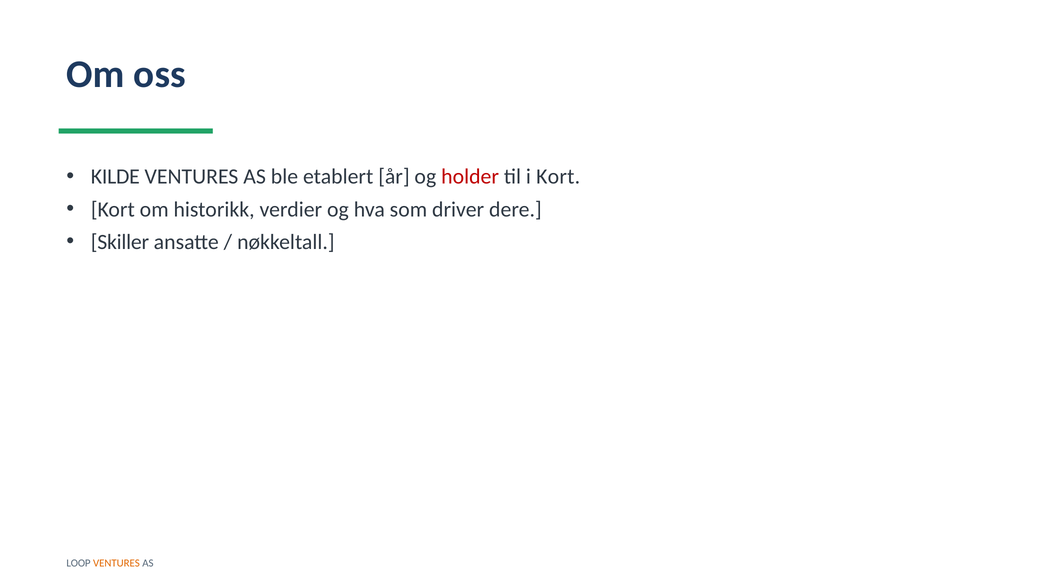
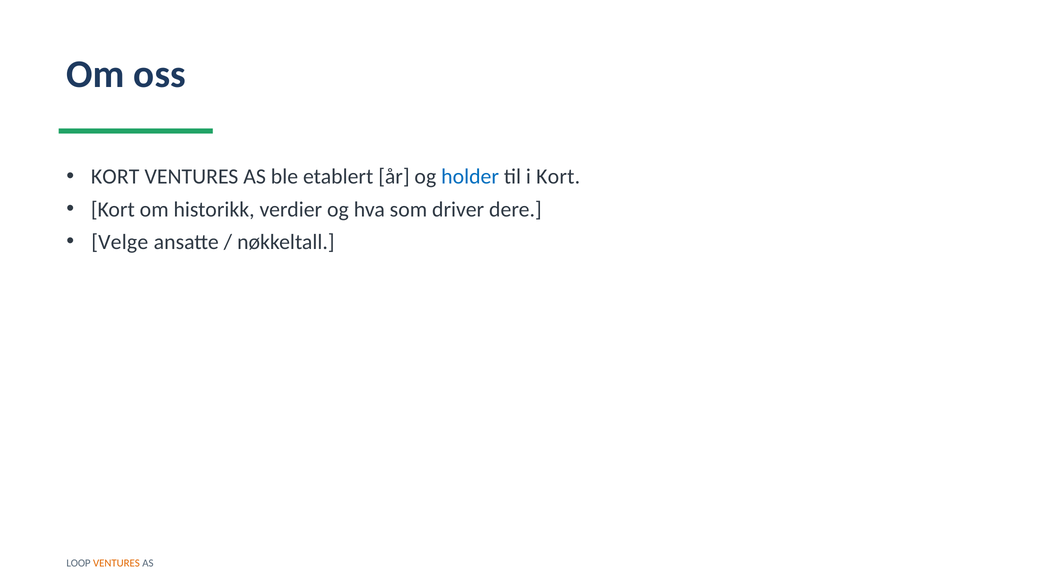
KILDE: KILDE -> KORT (115, 177)
holder colour: red -> blue (470, 177)
Skiller: Skiller -> Velge (120, 242)
